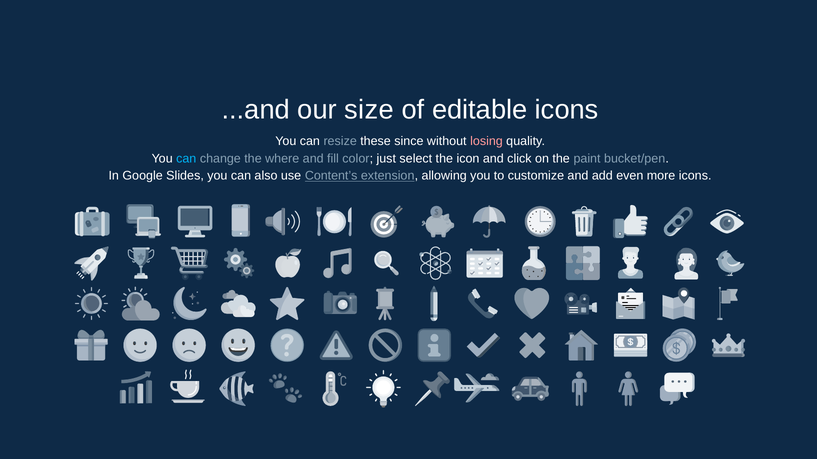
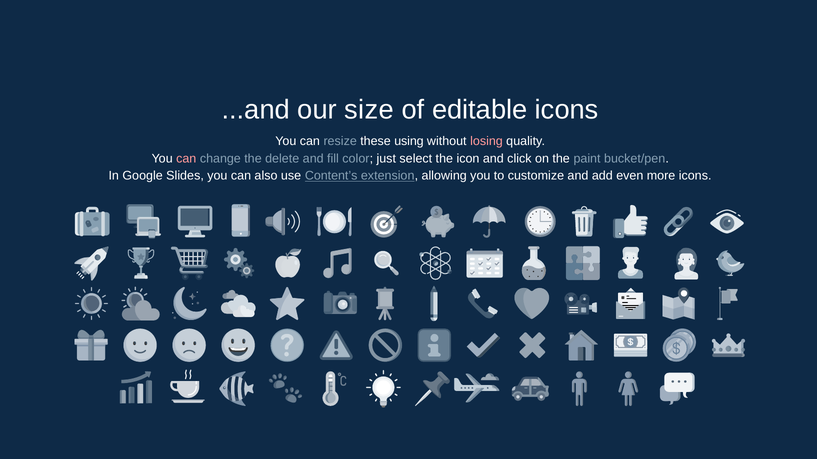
since: since -> using (409, 142)
can colour: light blue -> pink (186, 159)
where: where -> delete (282, 159)
